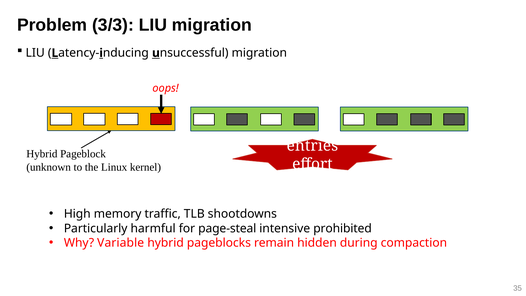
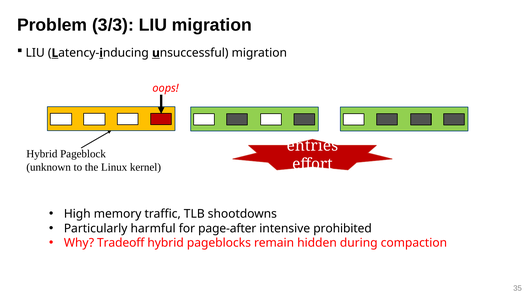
page-steal: page-steal -> page-after (227, 228)
Variable: Variable -> Tradeoff (121, 243)
